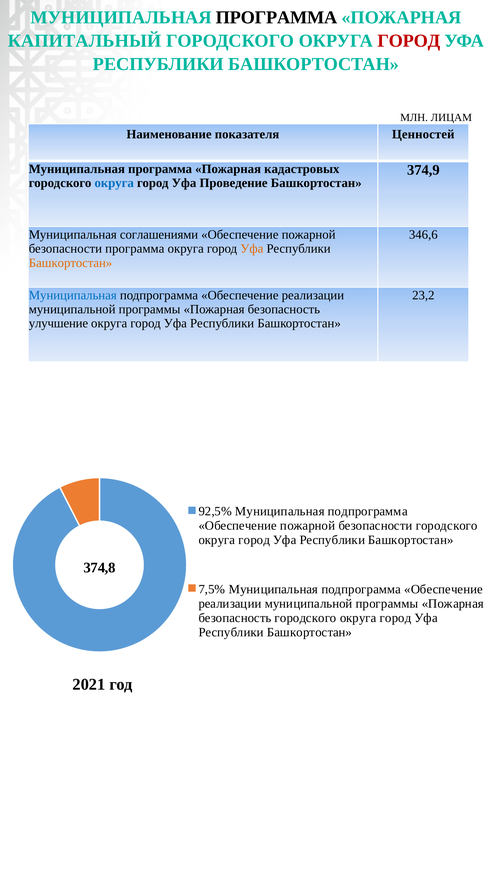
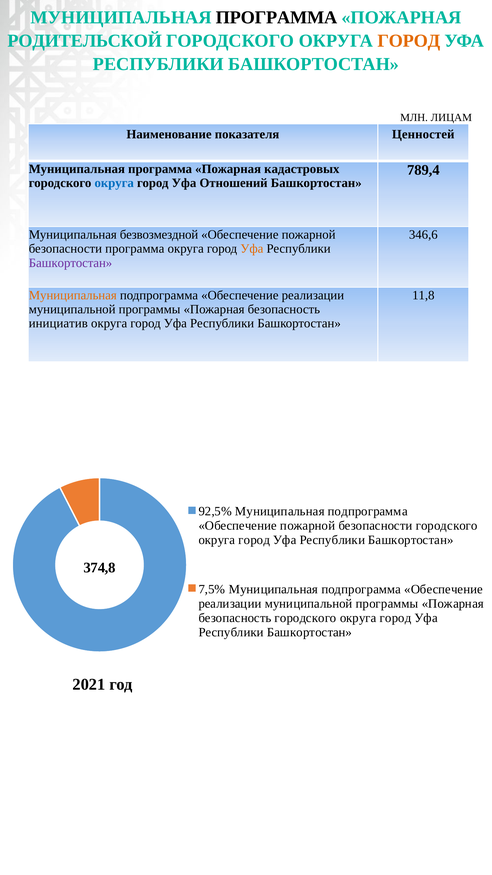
КАПИТАЛЬНЫЙ: КАПИТАЛЬНЫЙ -> РОДИТЕЛЬСКОЙ (85, 41)
ГОРОД colour: red -> orange (409, 41)
374,9: 374,9 -> 789,4 (423, 170)
Проведение: Проведение -> Отношений (234, 183)
соглашениями: соглашениями -> безвозмездной (159, 235)
Башкортостан colour: orange -> purple (70, 263)
Муниципальная colour: blue -> orange (73, 295)
23,2: 23,2 -> 11,8 (423, 295)
улучшение: улучшение -> инициатив (58, 323)
